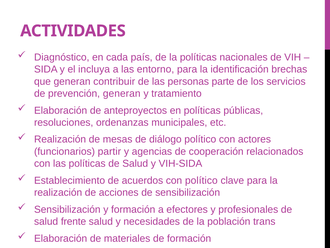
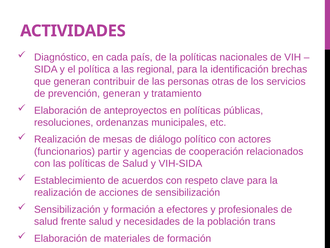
incluya: incluya -> política (94, 69)
entorno: entorno -> regional (156, 69)
parte: parte -> otras (223, 81)
con político: político -> respeto (201, 180)
